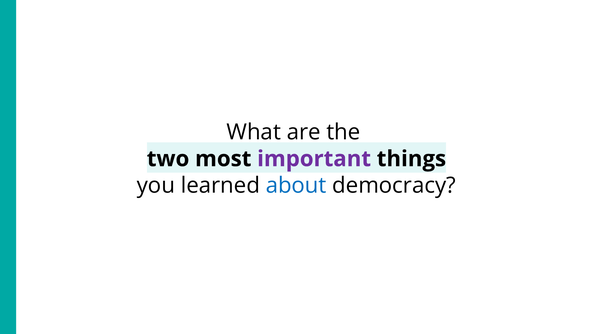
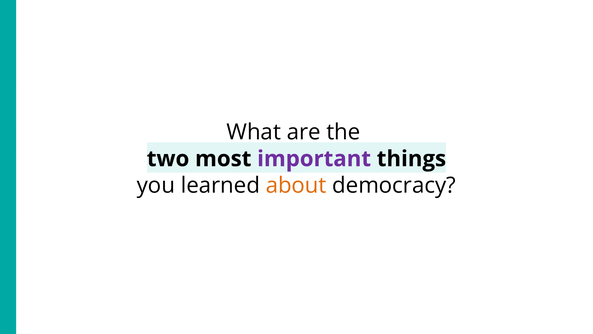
about colour: blue -> orange (296, 185)
